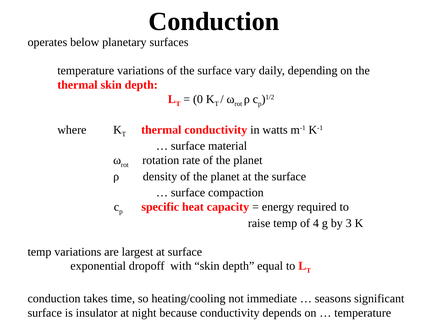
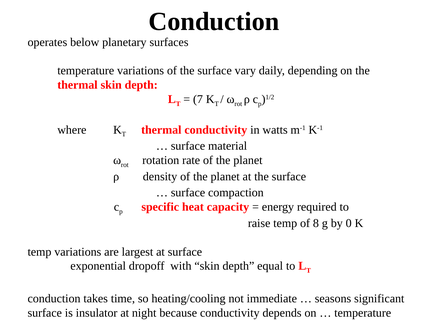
0: 0 -> 7 (198, 99)
4: 4 -> 8 (316, 223)
3: 3 -> 0 (349, 223)
